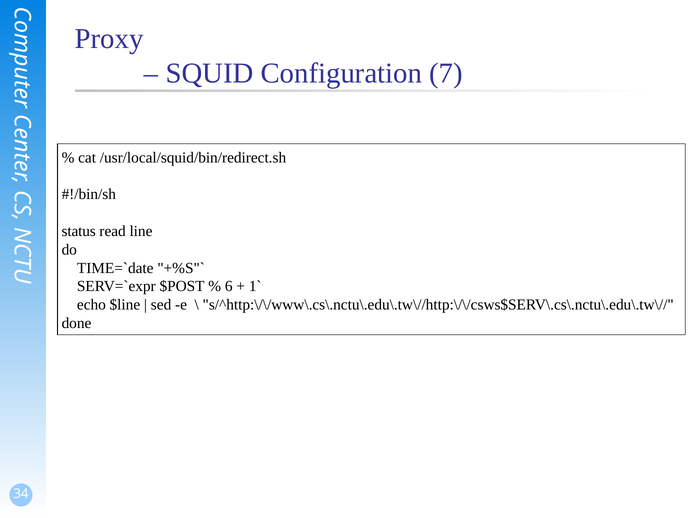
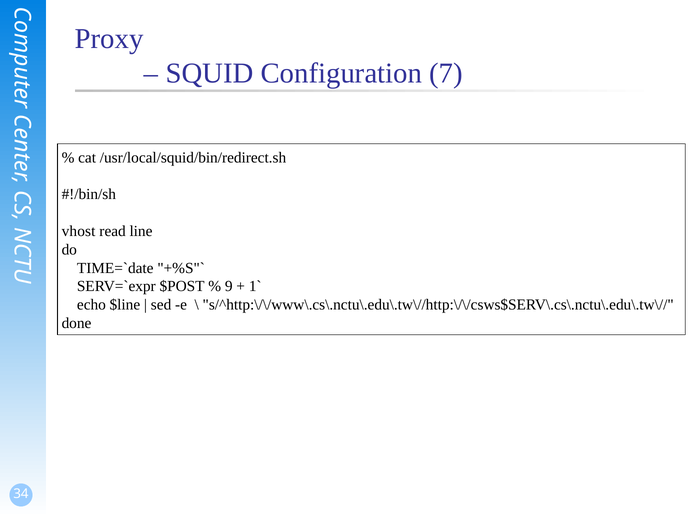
status: status -> vhost (79, 231)
6: 6 -> 9 (229, 287)
